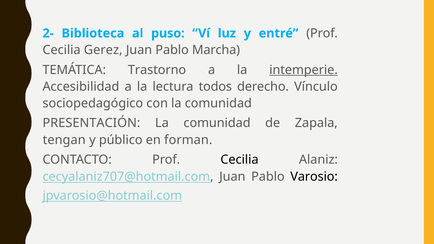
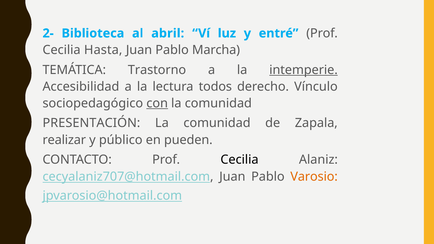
puso: puso -> abril (168, 33)
Gerez: Gerez -> Hasta (103, 50)
con underline: none -> present (157, 103)
tengan: tengan -> realizar (64, 140)
forman: forman -> pueden (188, 140)
Varosio colour: black -> orange (314, 177)
